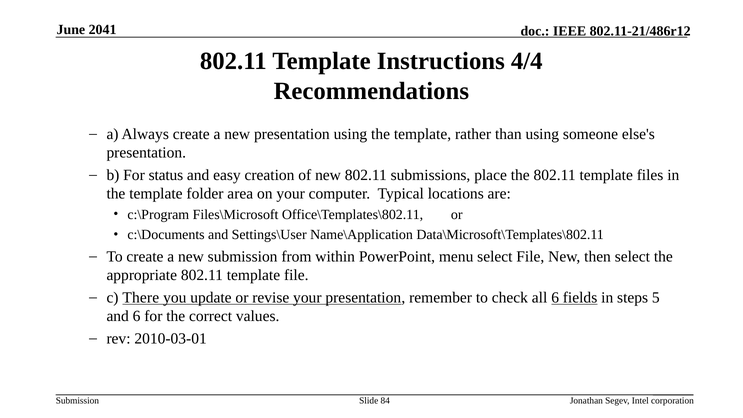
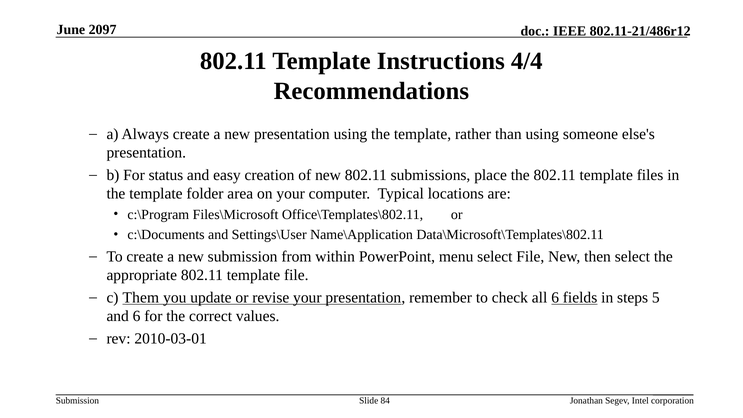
2041: 2041 -> 2097 (103, 30)
There: There -> Them (141, 297)
